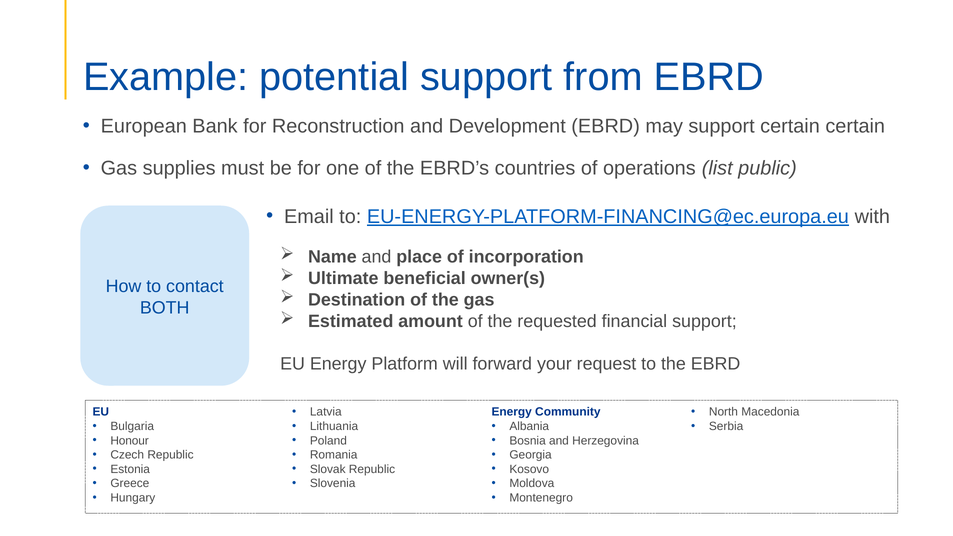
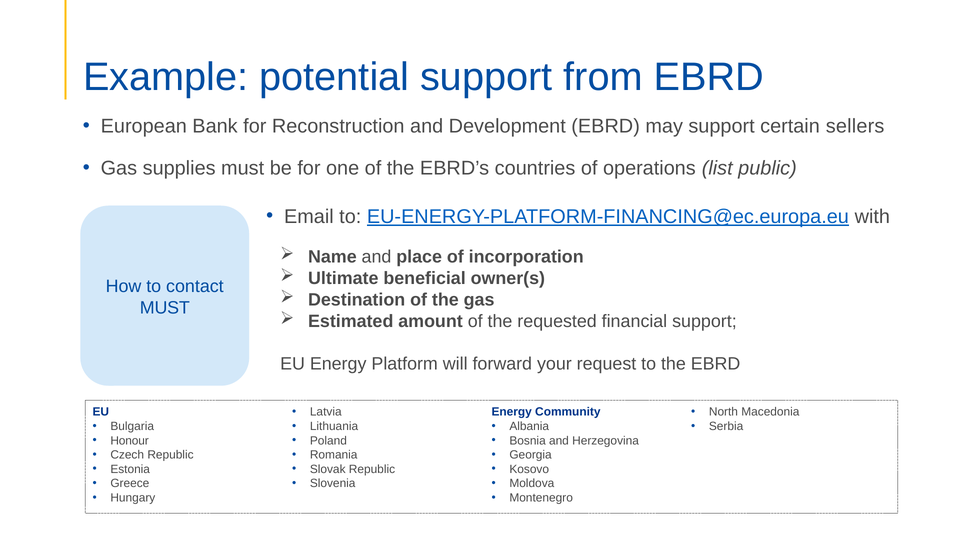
certain certain: certain -> sellers (855, 126)
BOTH: BOTH -> MUST (165, 308)
